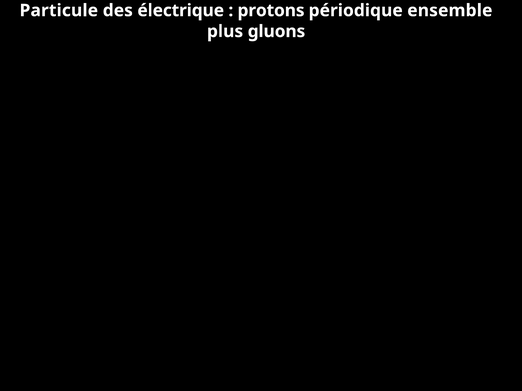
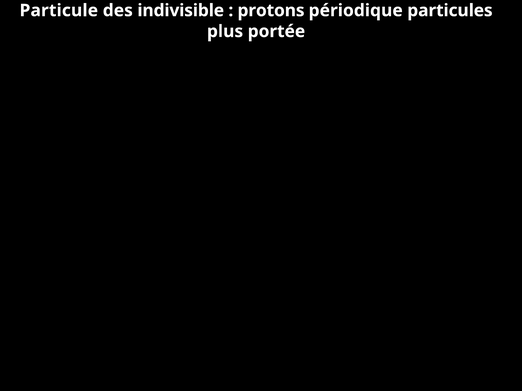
électrique: électrique -> indivisible (181, 11)
ensemble: ensemble -> particules (450, 11)
gluons: gluons -> portée (276, 31)
